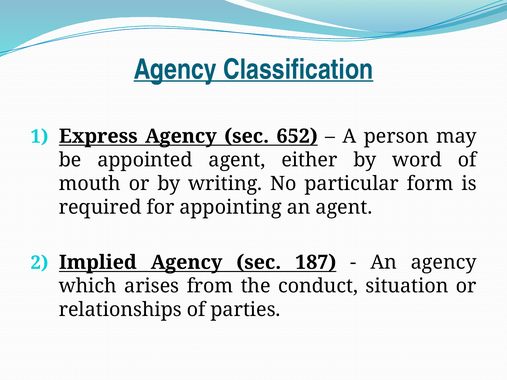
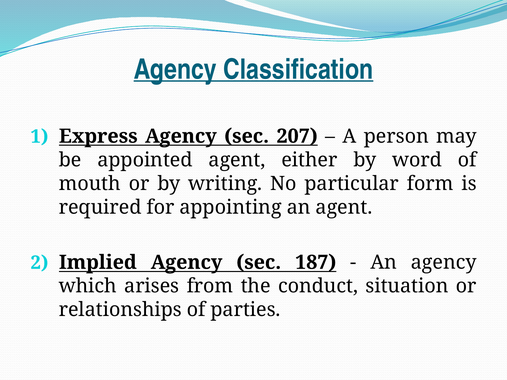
652: 652 -> 207 (297, 136)
